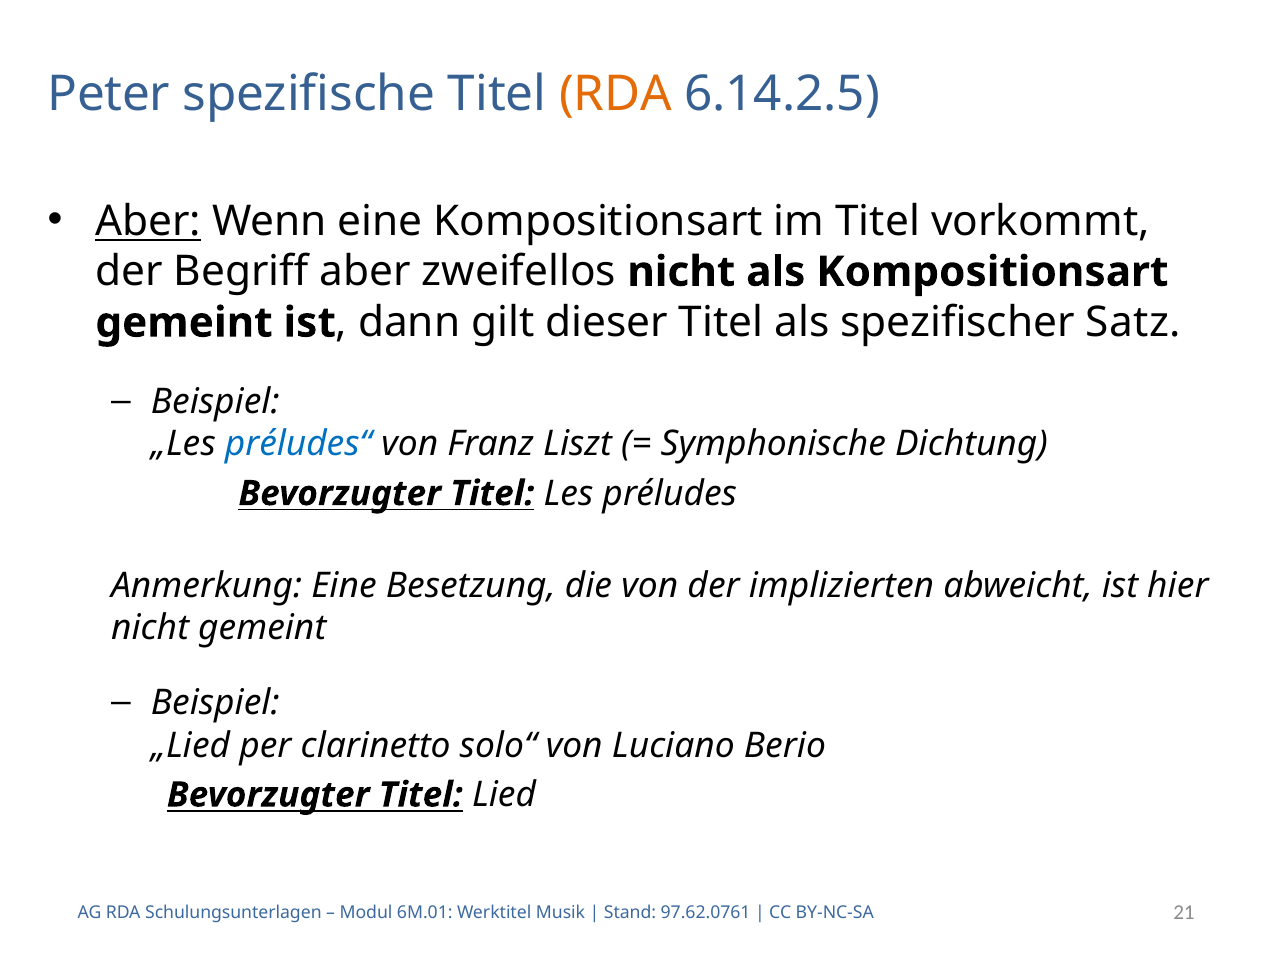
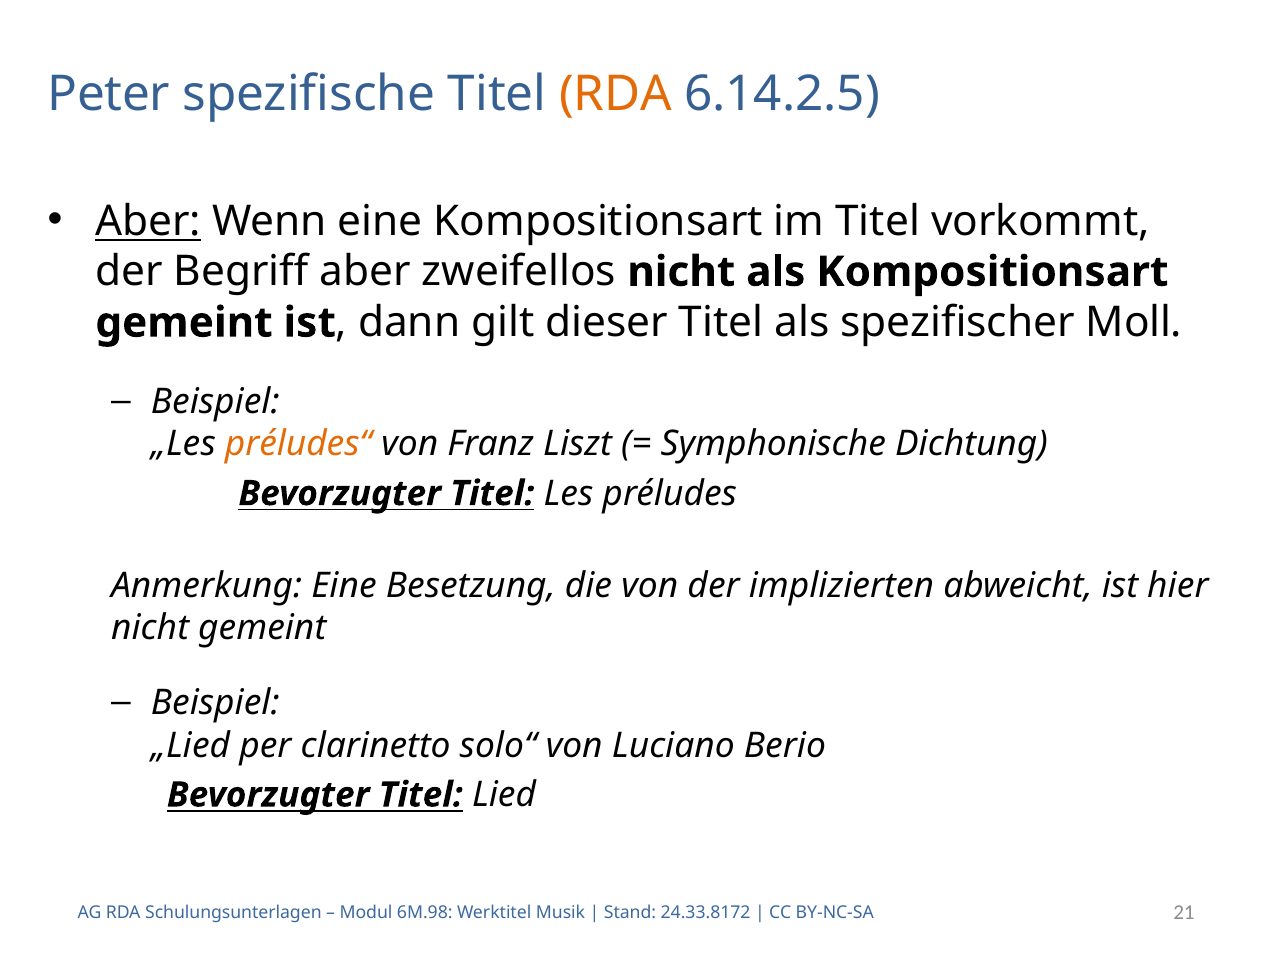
Satz: Satz -> Moll (1134, 323)
préludes“ colour: blue -> orange (298, 444)
6M.01: 6M.01 -> 6M.98 (425, 913)
97.62.0761: 97.62.0761 -> 24.33.8172 (706, 913)
